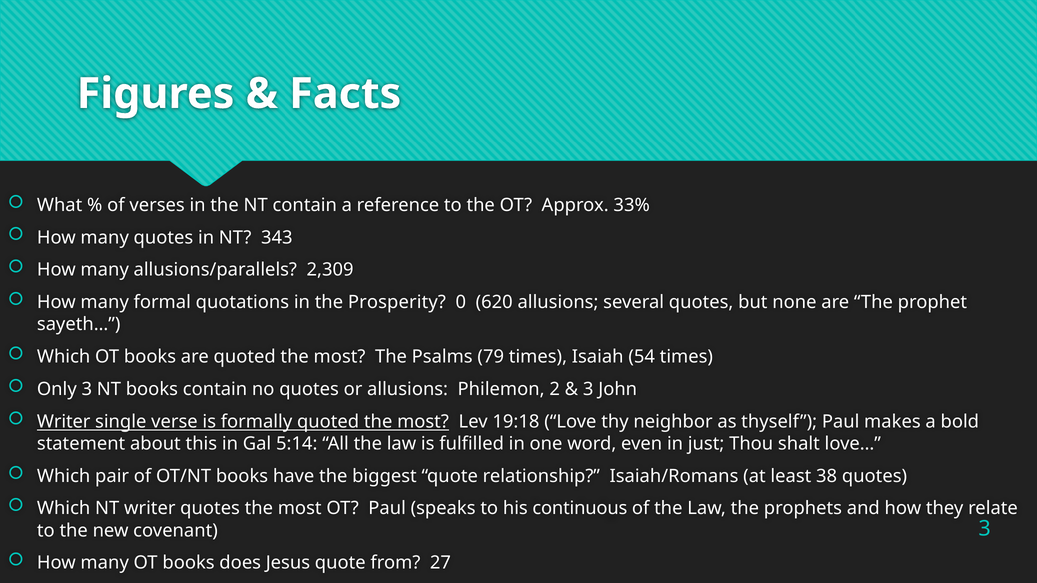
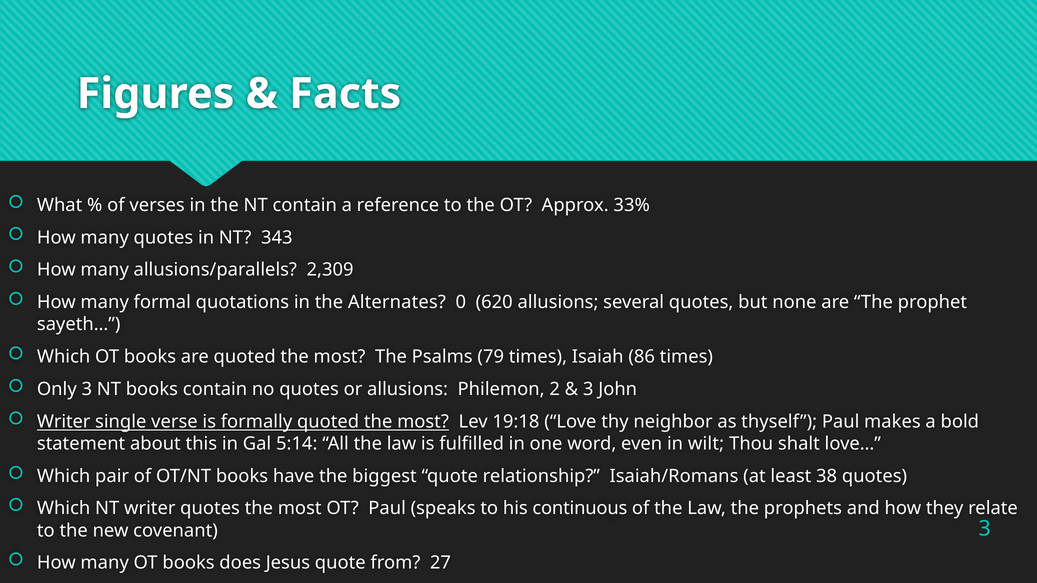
Prosperity: Prosperity -> Alternates (397, 302)
54: 54 -> 86 (642, 357)
just: just -> wilt (706, 444)
